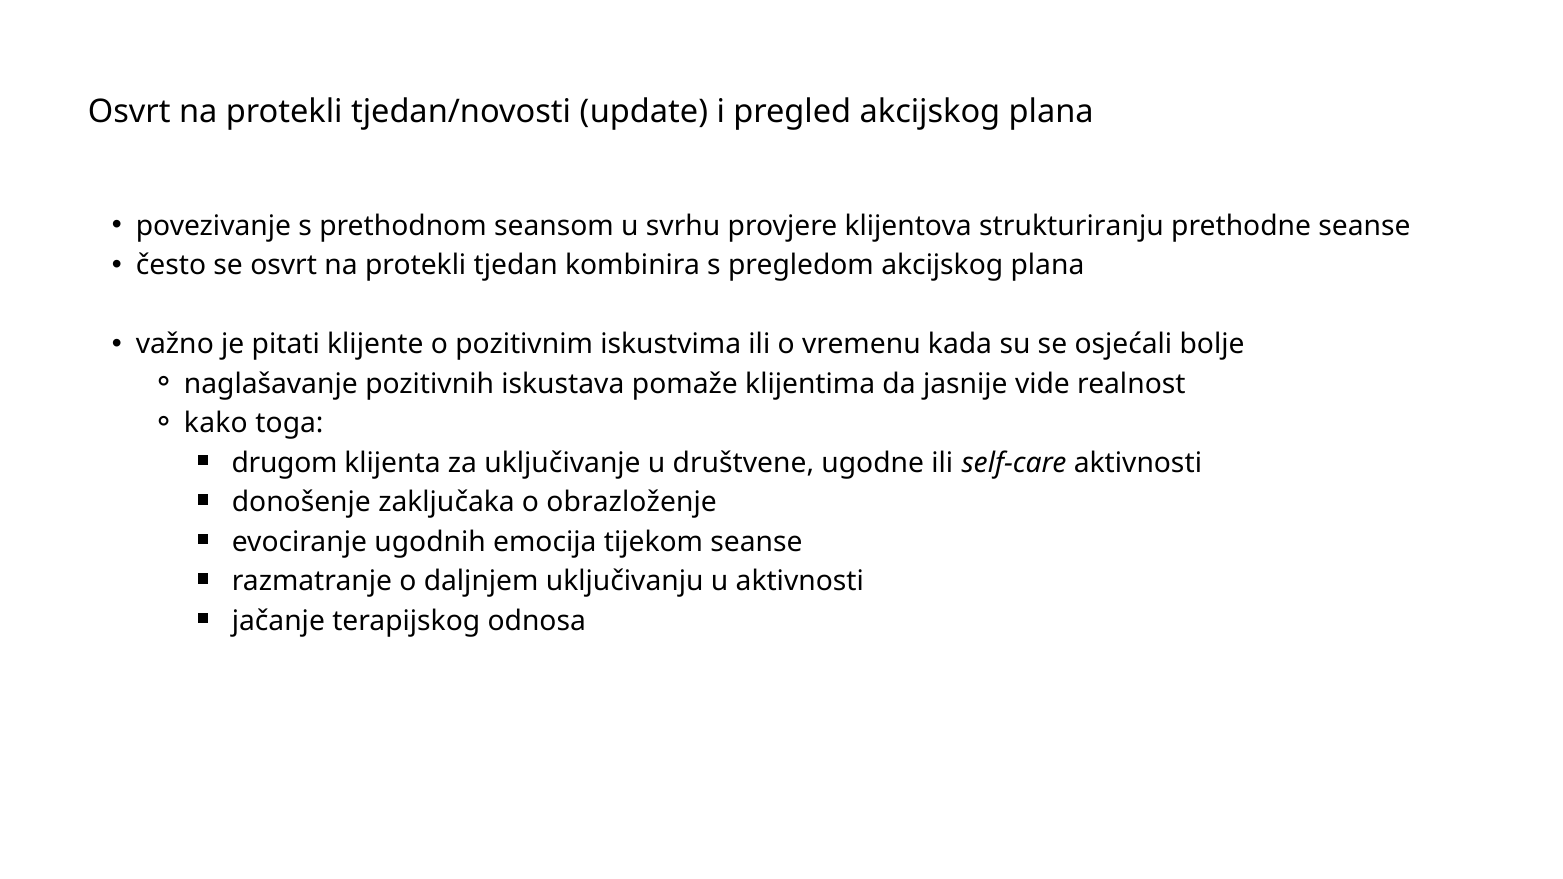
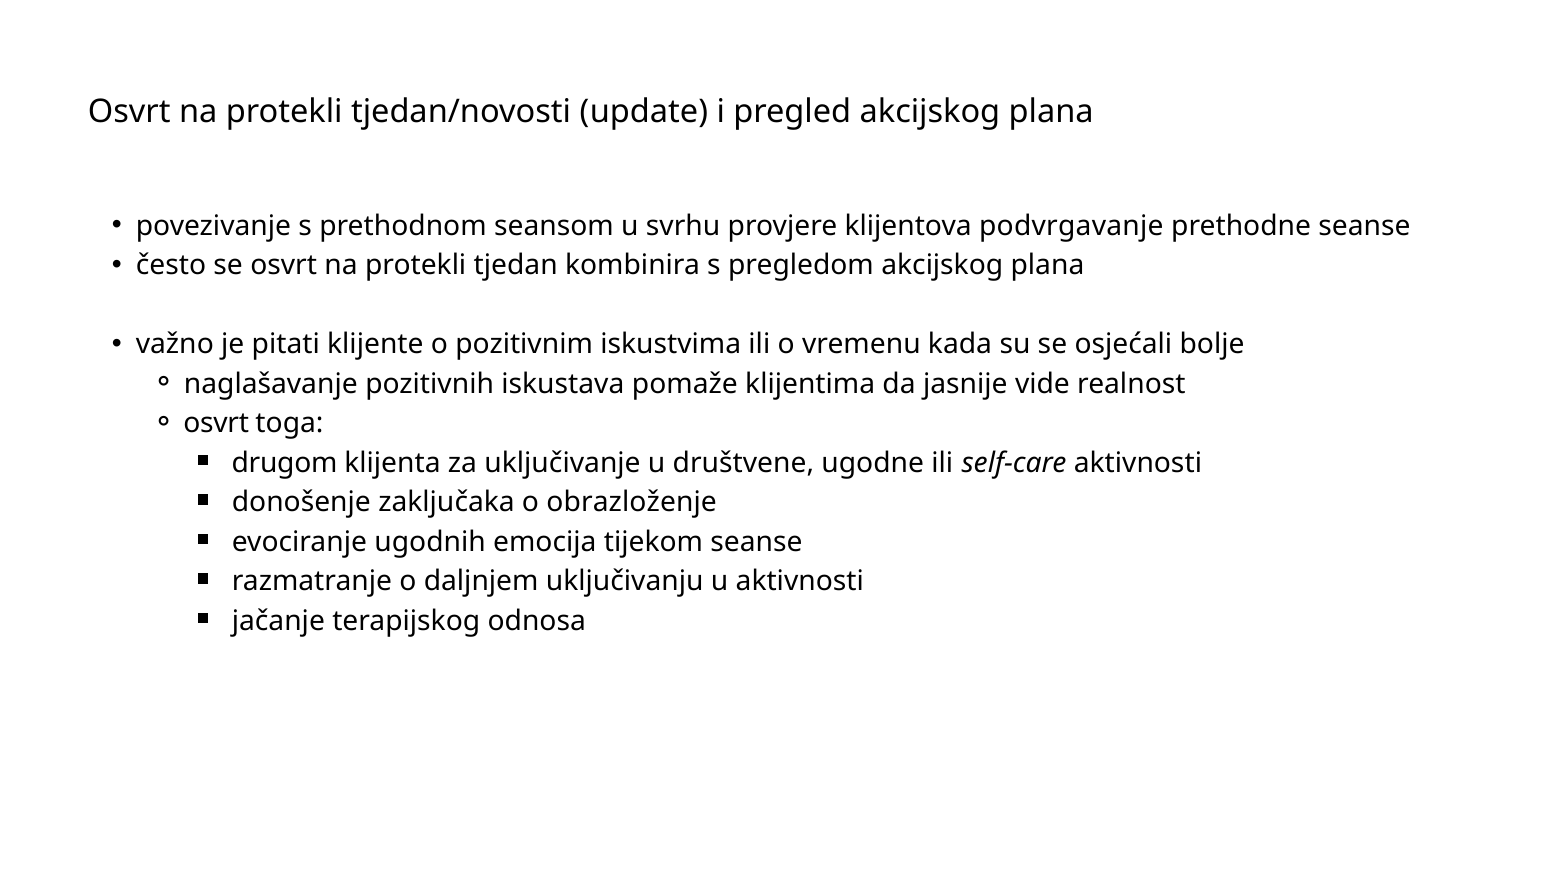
strukturiranju: strukturiranju -> podvrgavanje (1071, 226)
kako: kako -> osvrt (216, 424)
